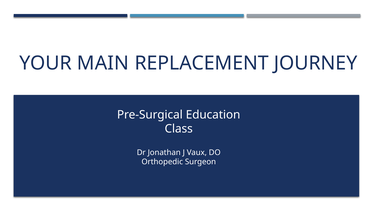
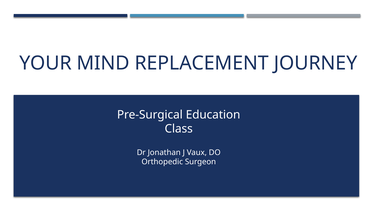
MAIN: MAIN -> MIND (103, 63)
